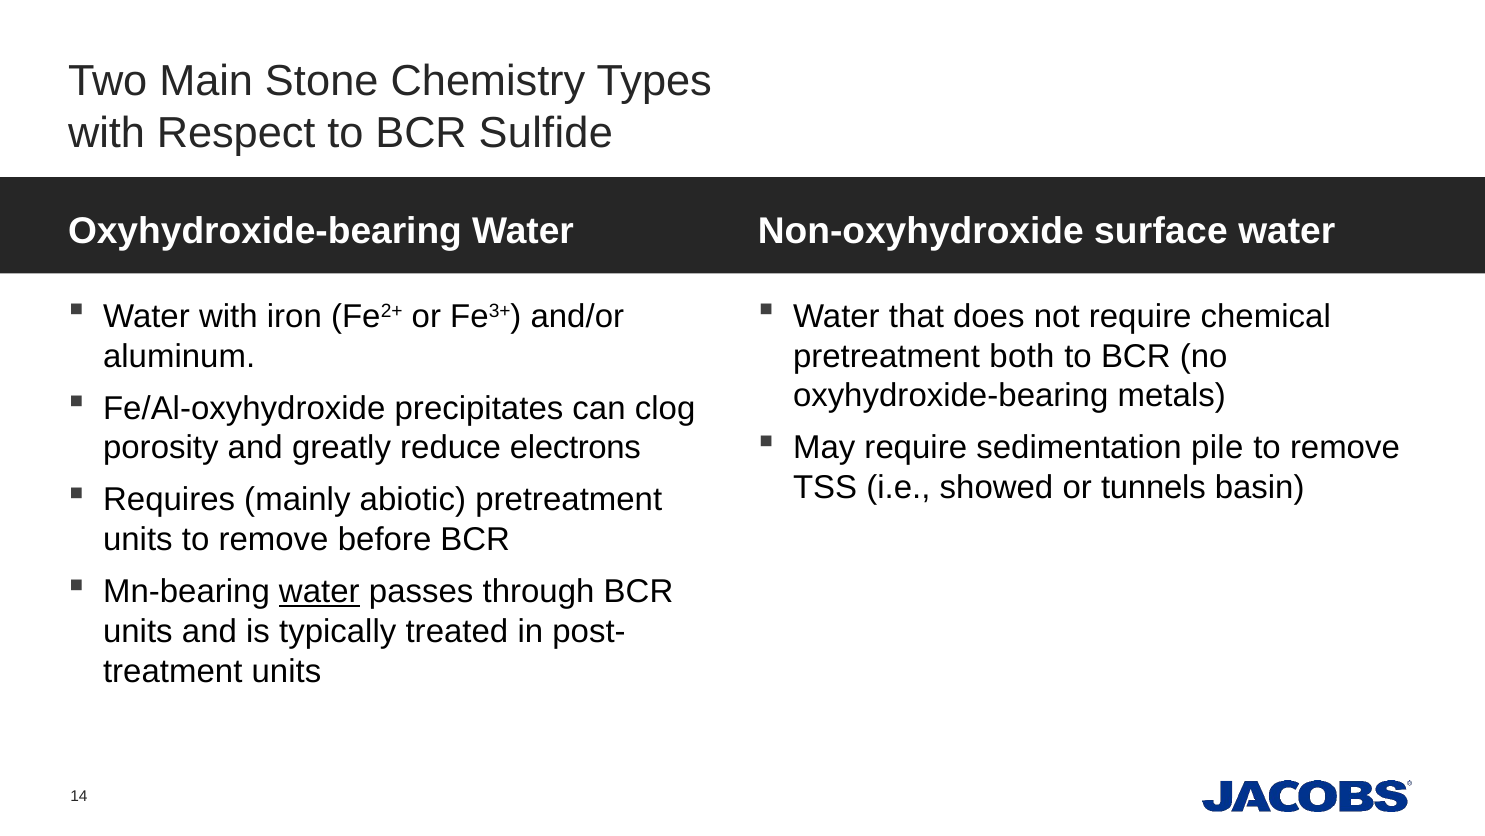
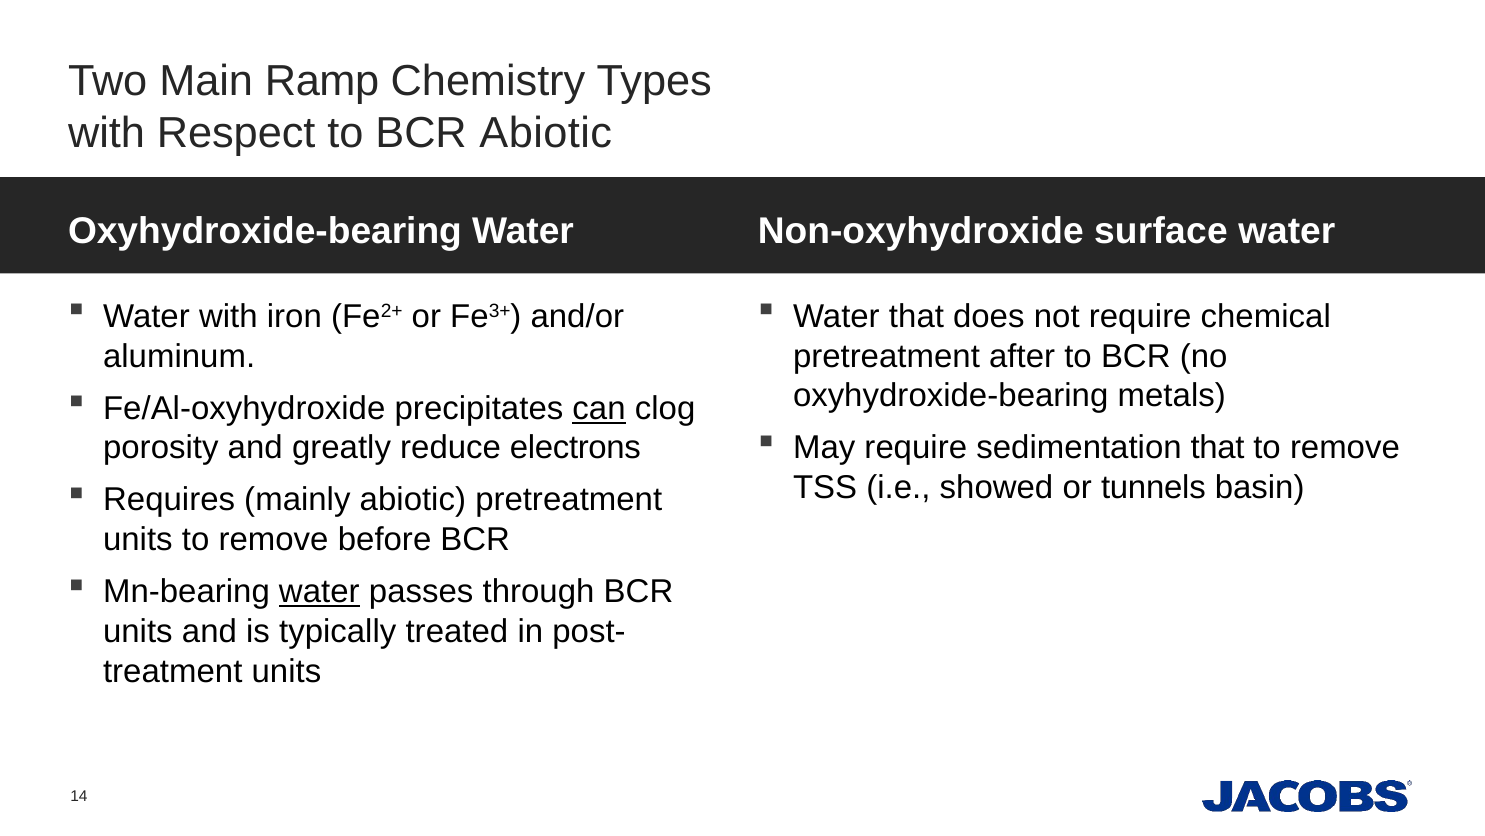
Stone: Stone -> Ramp (322, 82)
BCR Sulfide: Sulfide -> Abiotic (546, 133)
both: both -> after (1022, 356)
can underline: none -> present (599, 408)
sedimentation pile: pile -> that (1218, 448)
